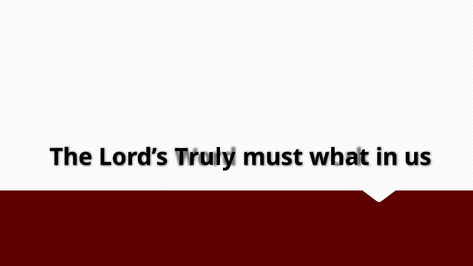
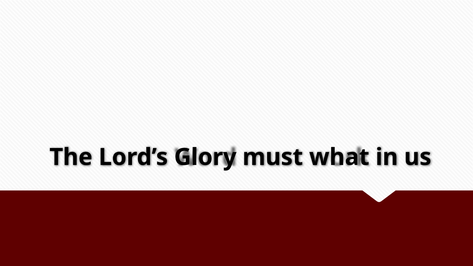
Truly: Truly -> Glory (205, 157)
